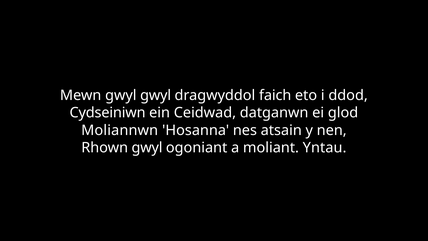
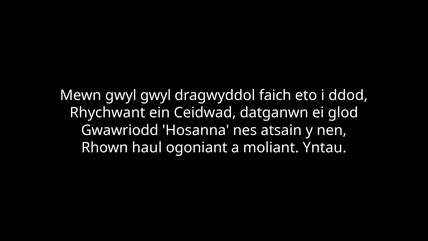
Cydseiniwn: Cydseiniwn -> Rhychwant (107, 113)
Moliannwn: Moliannwn -> Gwawriodd (120, 130)
Rhown gwyl: gwyl -> haul (147, 147)
